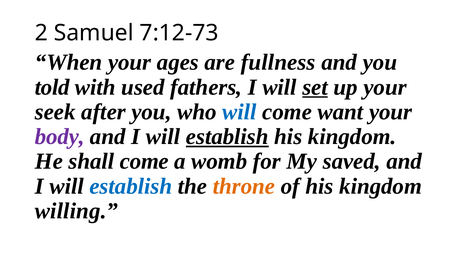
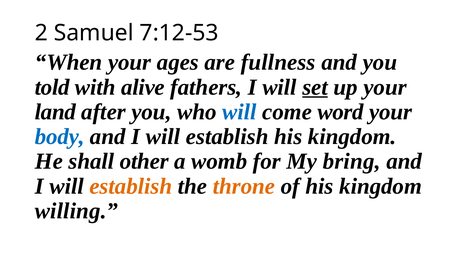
7:12-73: 7:12-73 -> 7:12-53 (179, 33)
used: used -> alive (143, 87)
seek: seek -> land (55, 112)
want: want -> word (341, 112)
body colour: purple -> blue (60, 136)
establish underline: present -> none (227, 136)
shall come: come -> other (144, 161)
saved: saved -> bring (352, 161)
establish colour: blue -> orange (131, 186)
